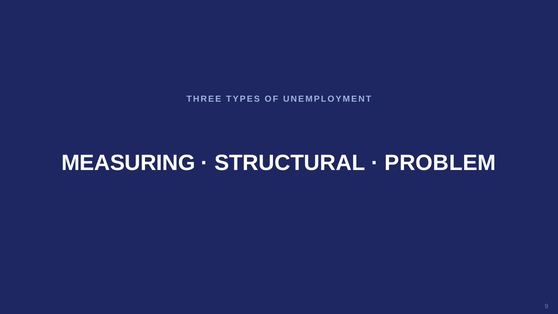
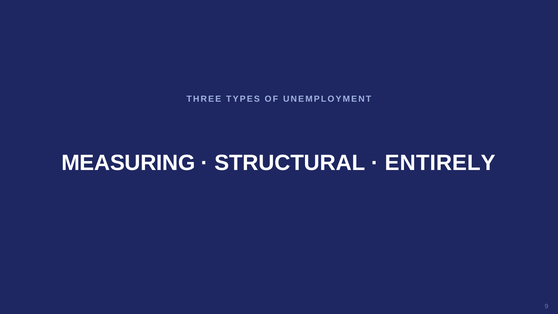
PROBLEM: PROBLEM -> ENTIRELY (440, 163)
